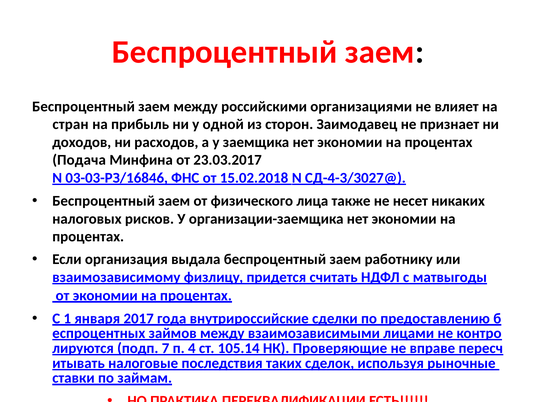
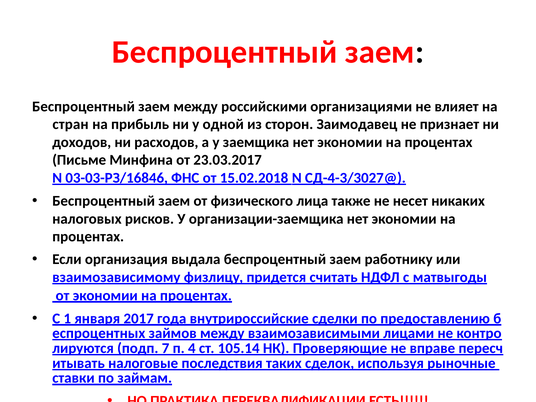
Подача: Подача -> Письме (79, 160)
